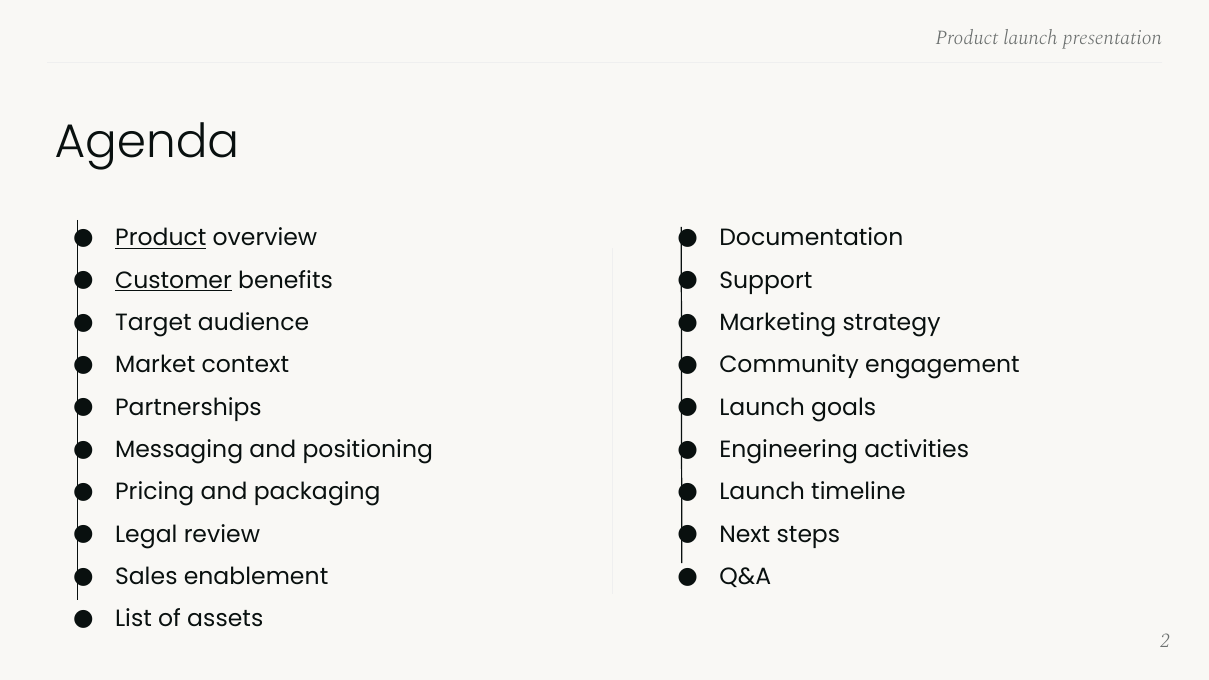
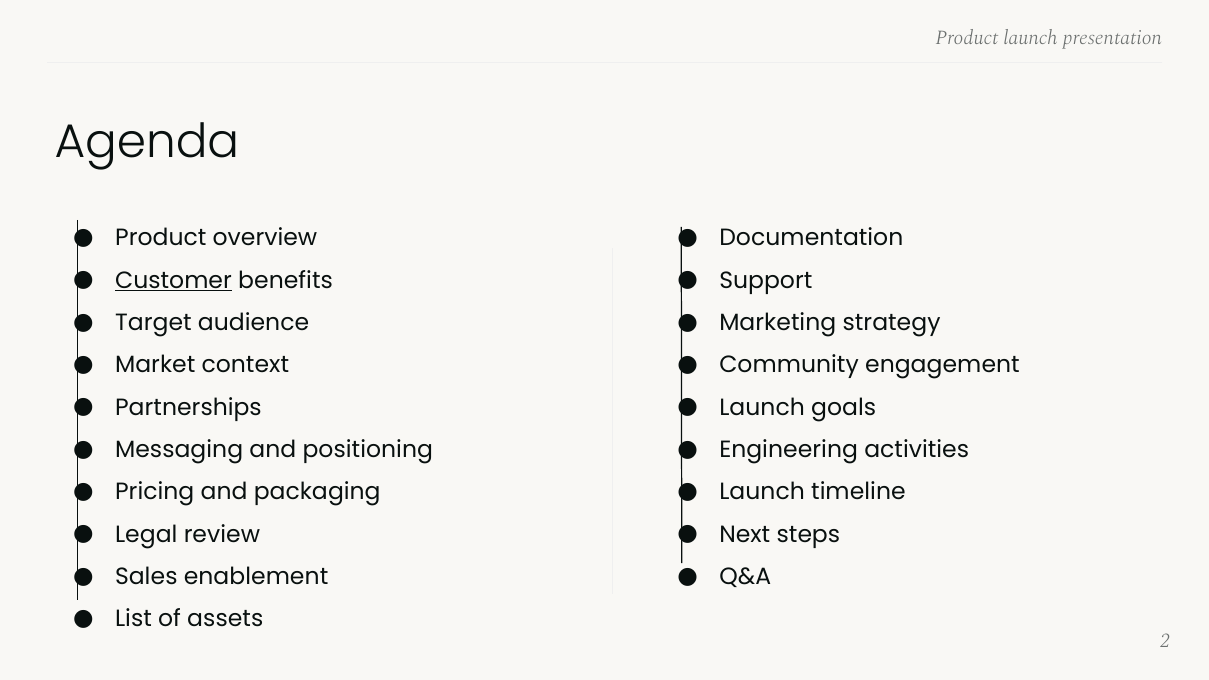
Product underline: present -> none (161, 238)
